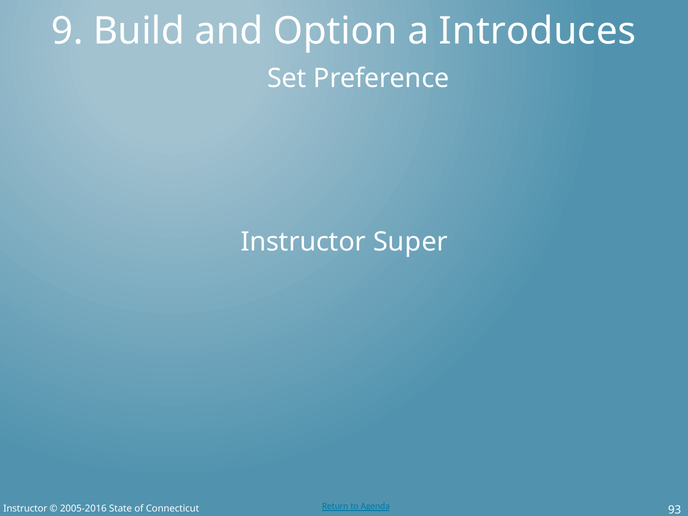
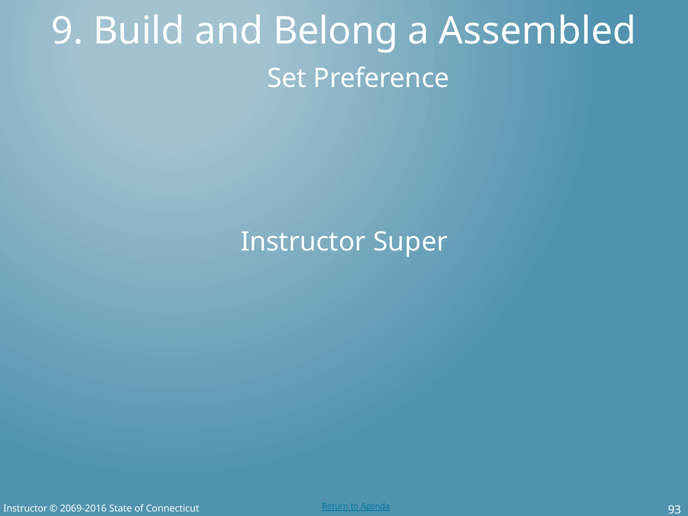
Option: Option -> Belong (336, 31)
Introduces: Introduces -> Assembled (538, 31)
2005-2016: 2005-2016 -> 2069-2016 (83, 509)
